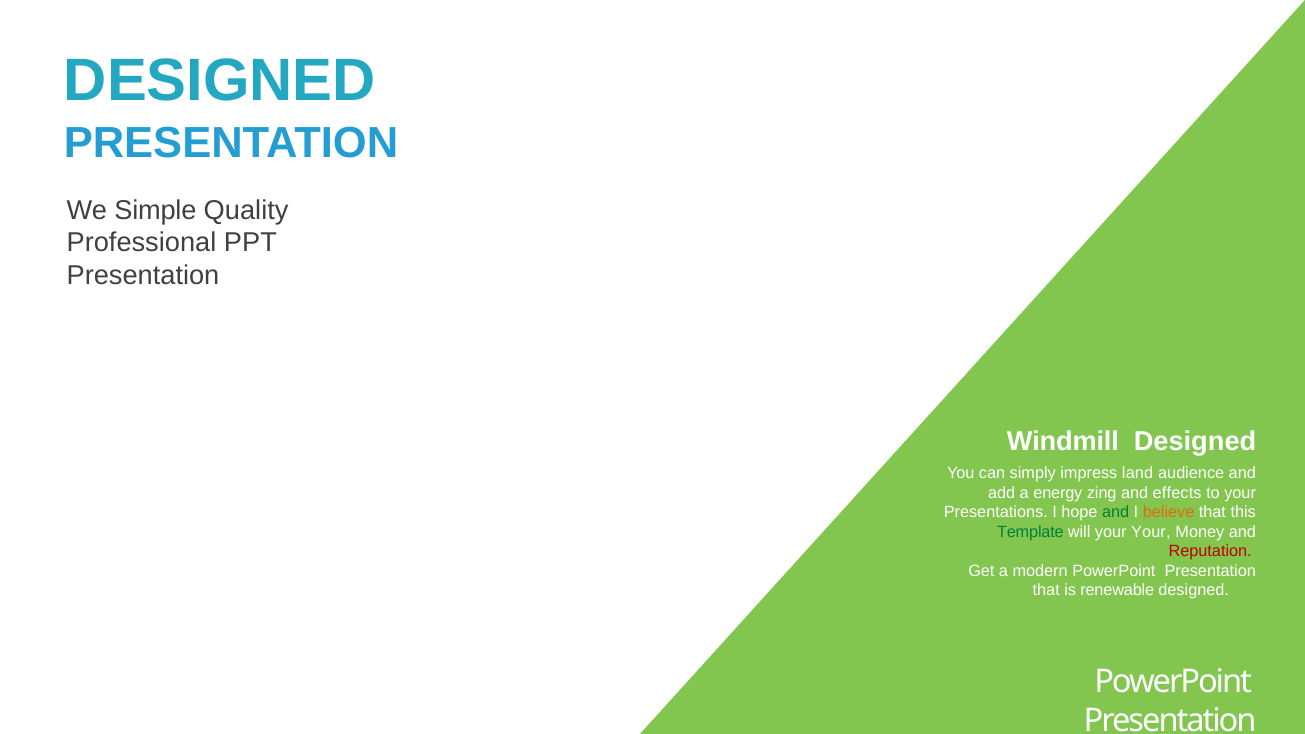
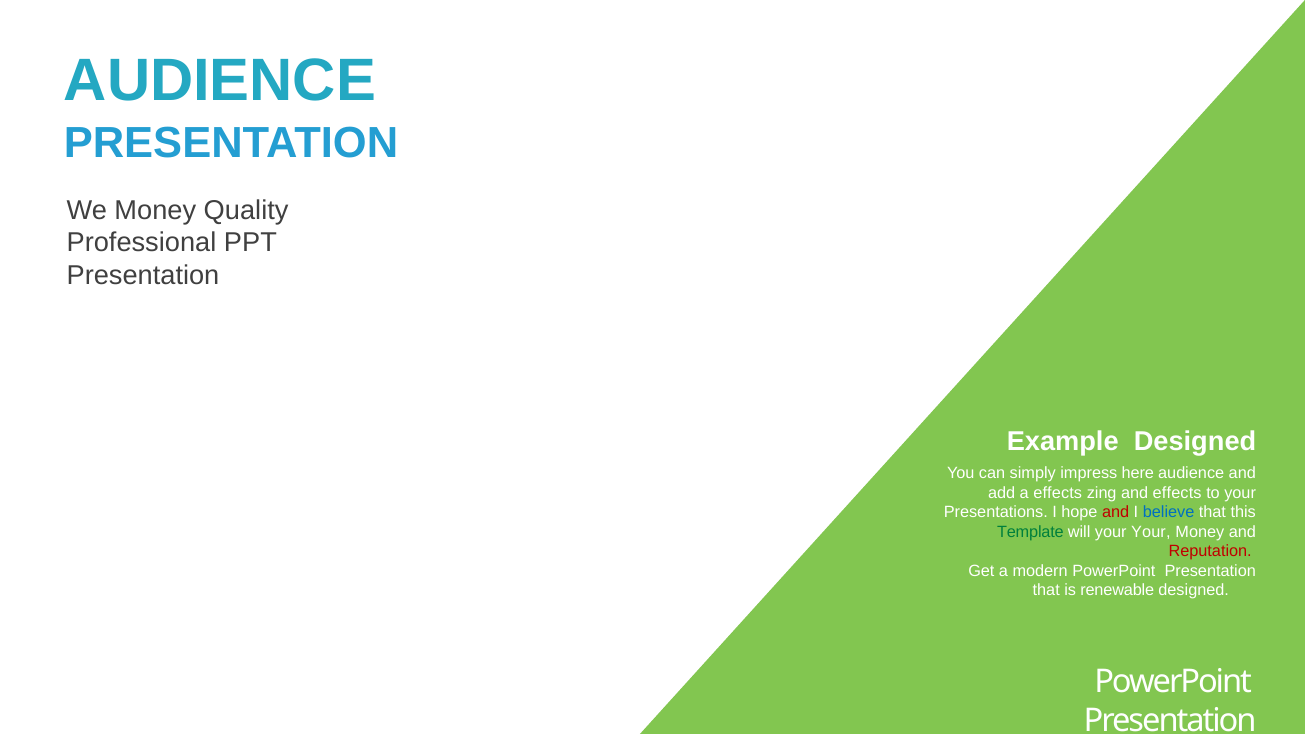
DESIGNED: DESIGNED -> AUDIENCE (220, 81)
We Simple: Simple -> Money (155, 210)
Windmill: Windmill -> Example (1063, 442)
land: land -> here (1138, 473)
a energy: energy -> effects (1058, 493)
and colour: green -> red (1116, 512)
believe colour: orange -> blue (1169, 512)
